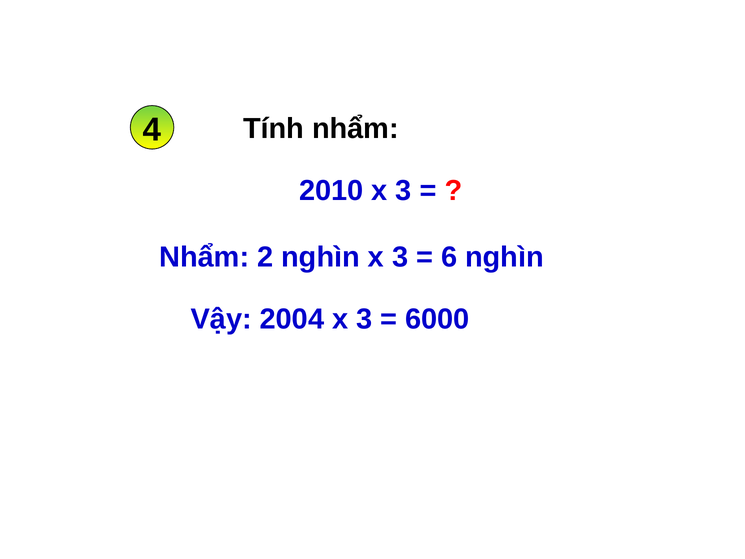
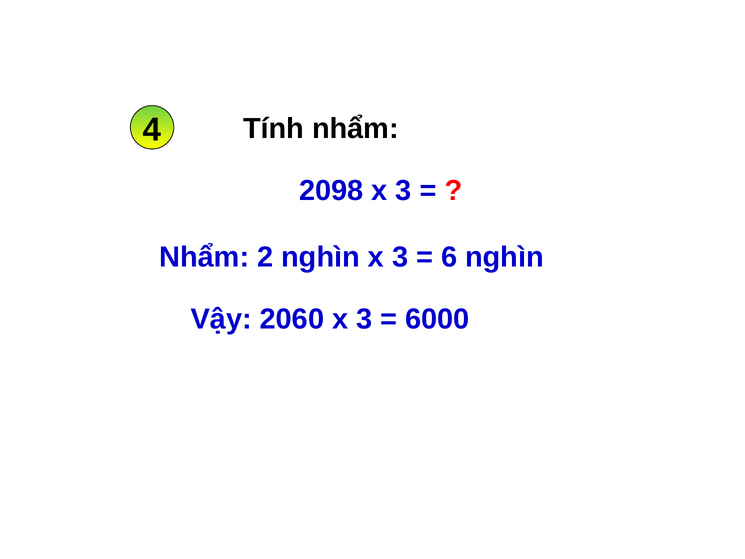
2010: 2010 -> 2098 (331, 191)
2004: 2004 -> 2060 (292, 319)
